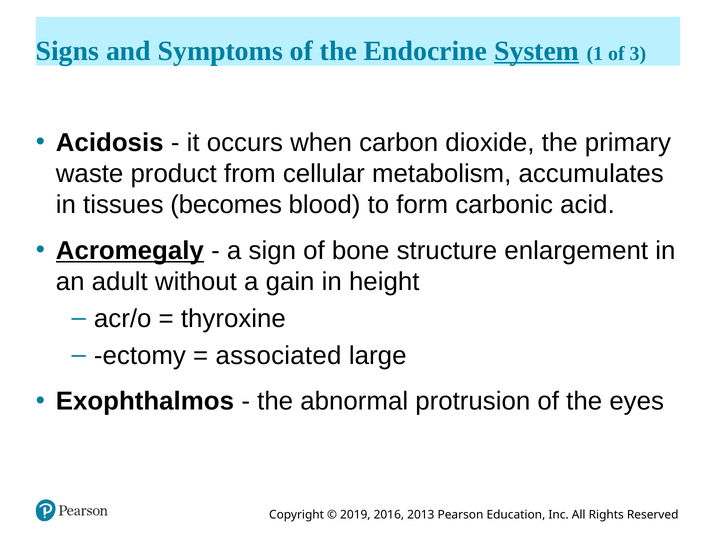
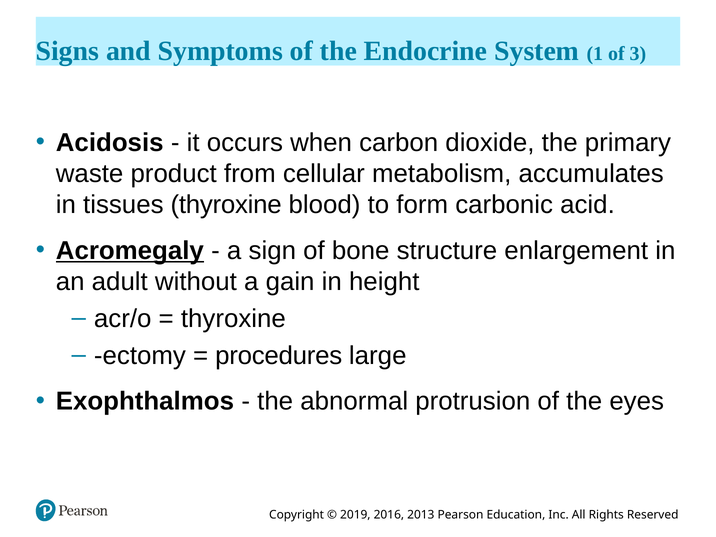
System underline: present -> none (537, 51)
tissues becomes: becomes -> thyroxine (226, 205)
associated: associated -> procedures (279, 356)
